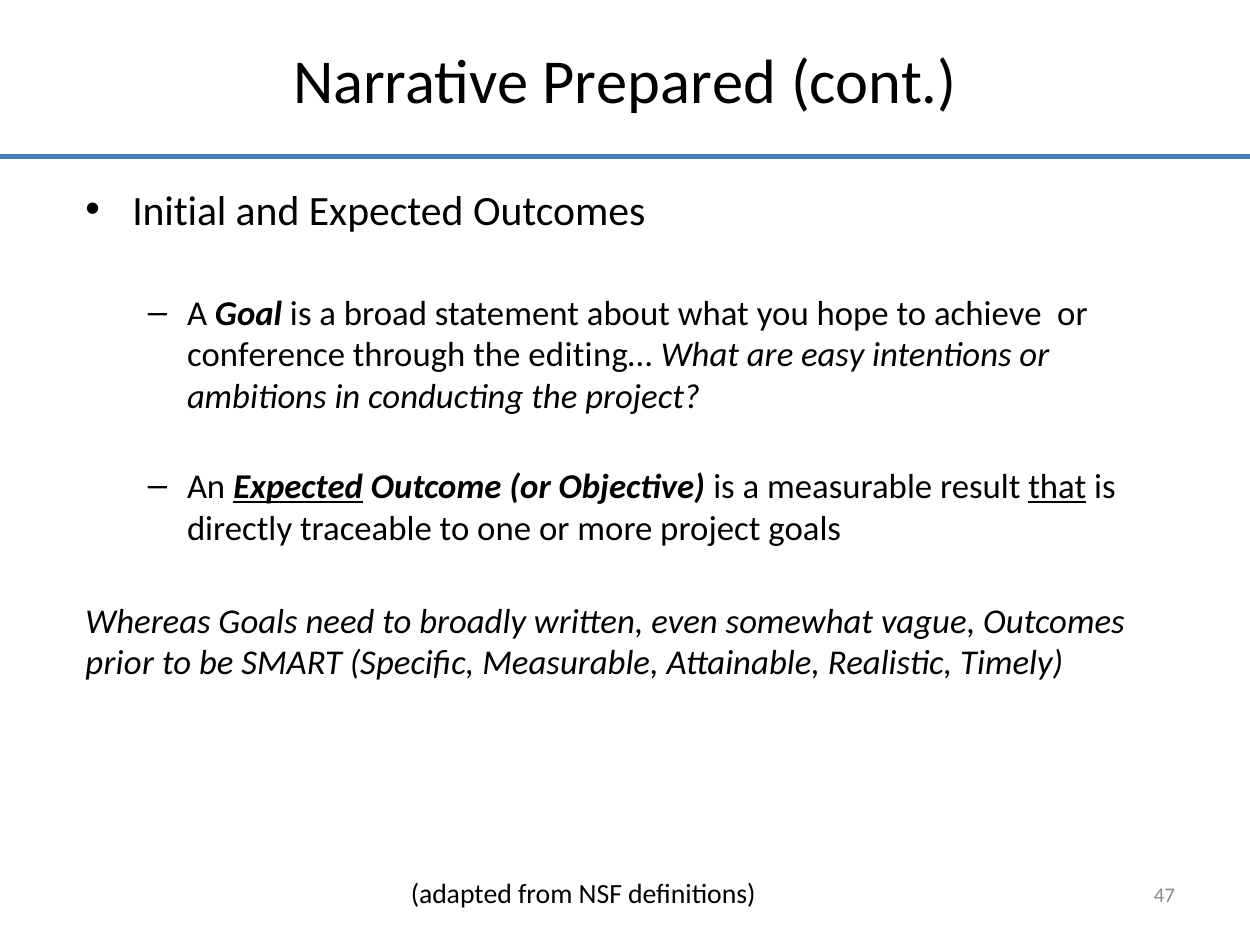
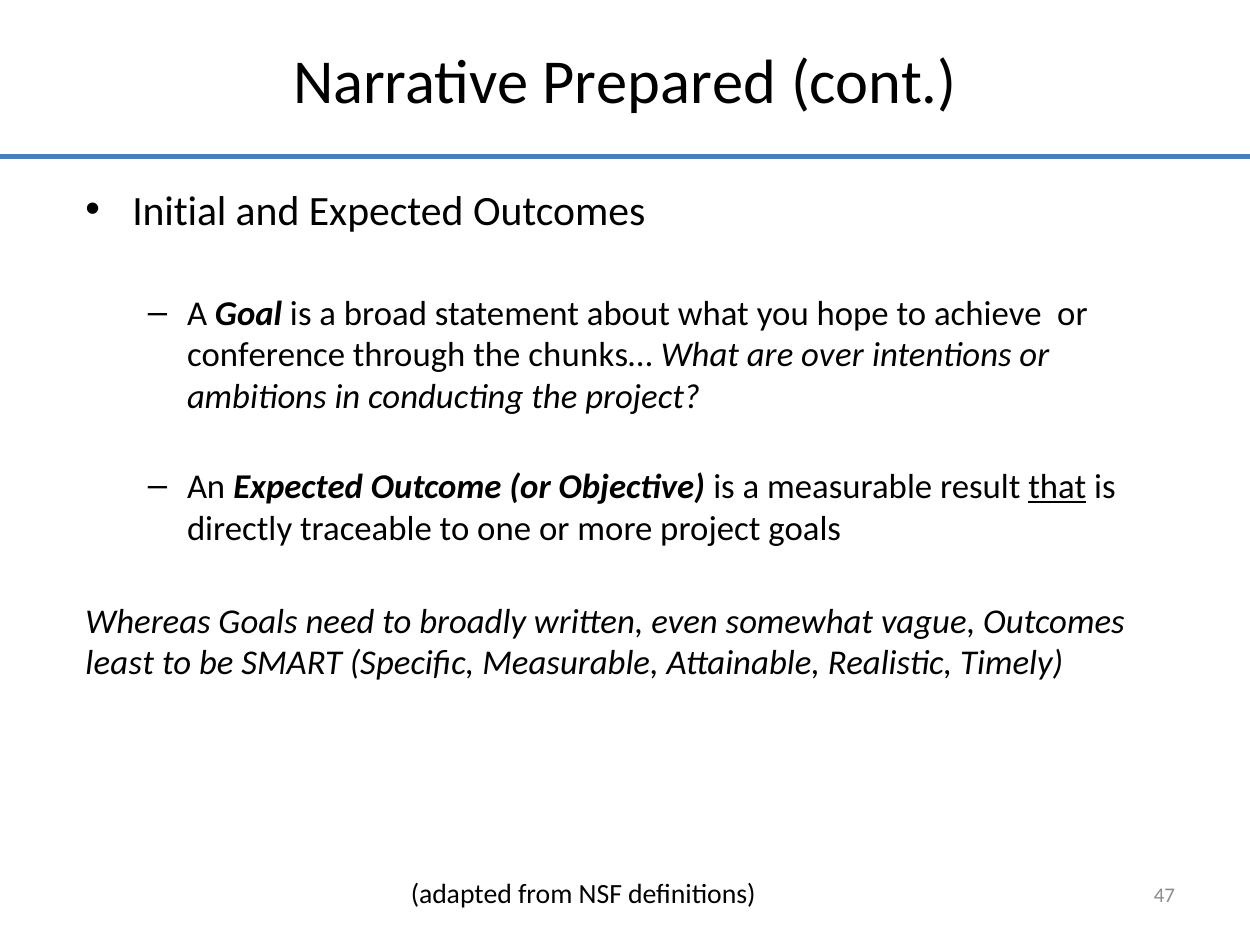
editing…: editing… -> chunks… (590, 355)
easy: easy -> over (832, 355)
Expected underline: present -> none (298, 487)
prior: prior -> least (120, 663)
